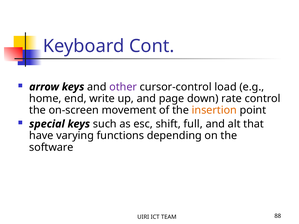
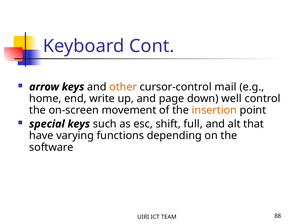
other colour: purple -> orange (123, 87)
load: load -> mail (226, 87)
rate: rate -> well (232, 99)
